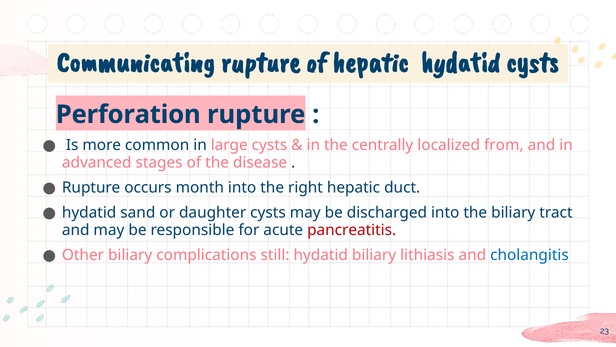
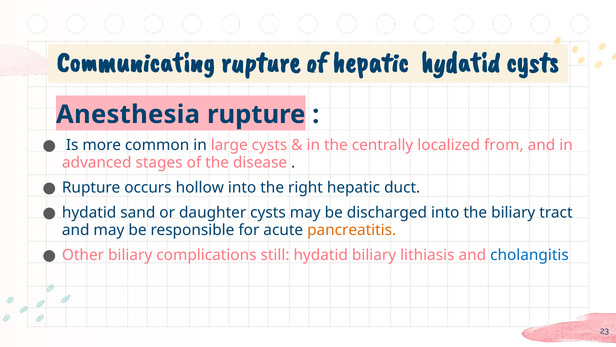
Perforation: Perforation -> Anesthesia (128, 114)
month: month -> hollow (200, 188)
pancreatitis colour: red -> orange (352, 230)
